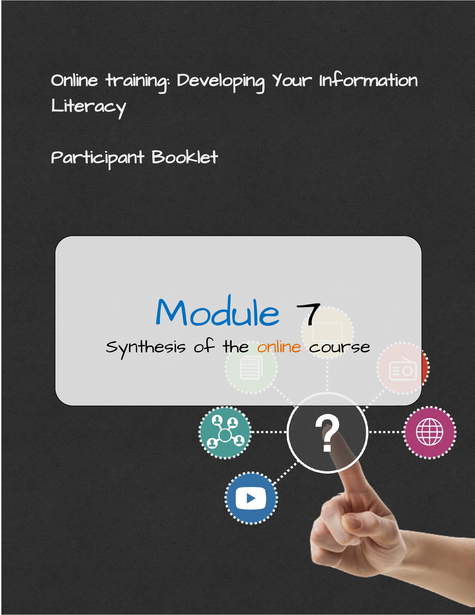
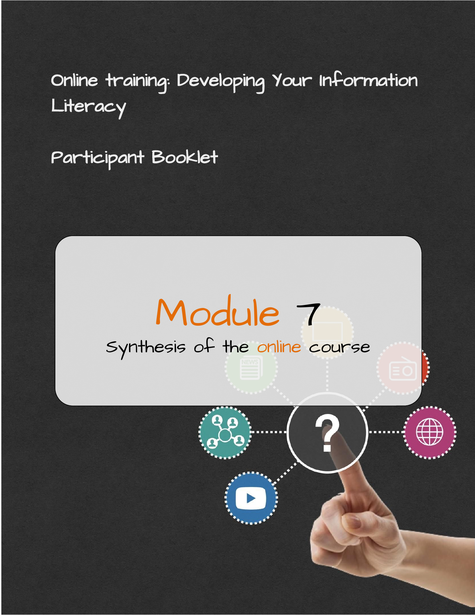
Module colour: blue -> orange (218, 312)
